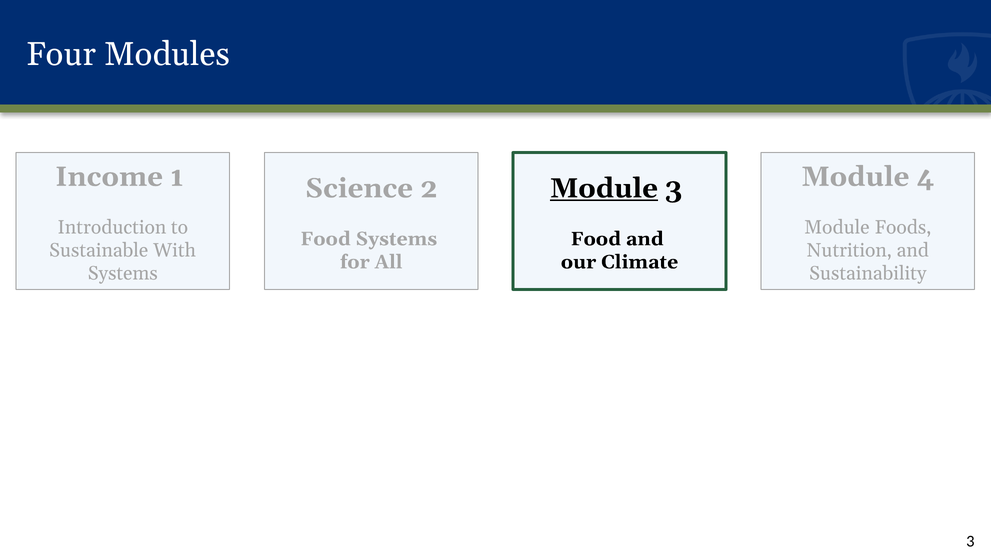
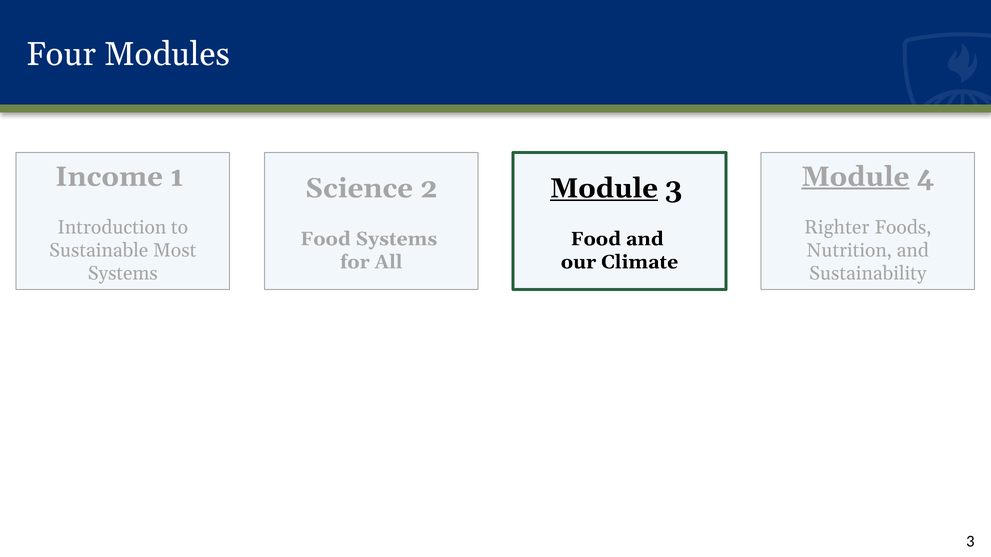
Module underline: none -> present (855, 177)
Module: Module -> Righter (837, 228)
With: With -> Most (175, 251)
